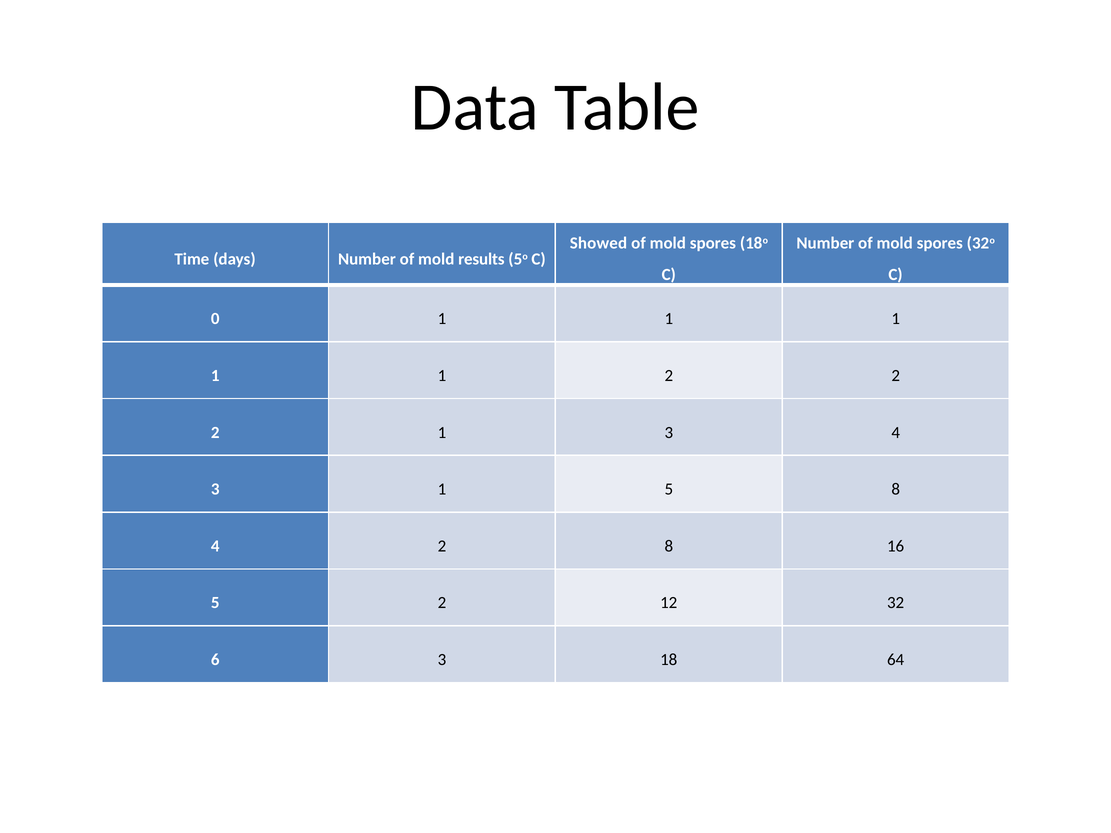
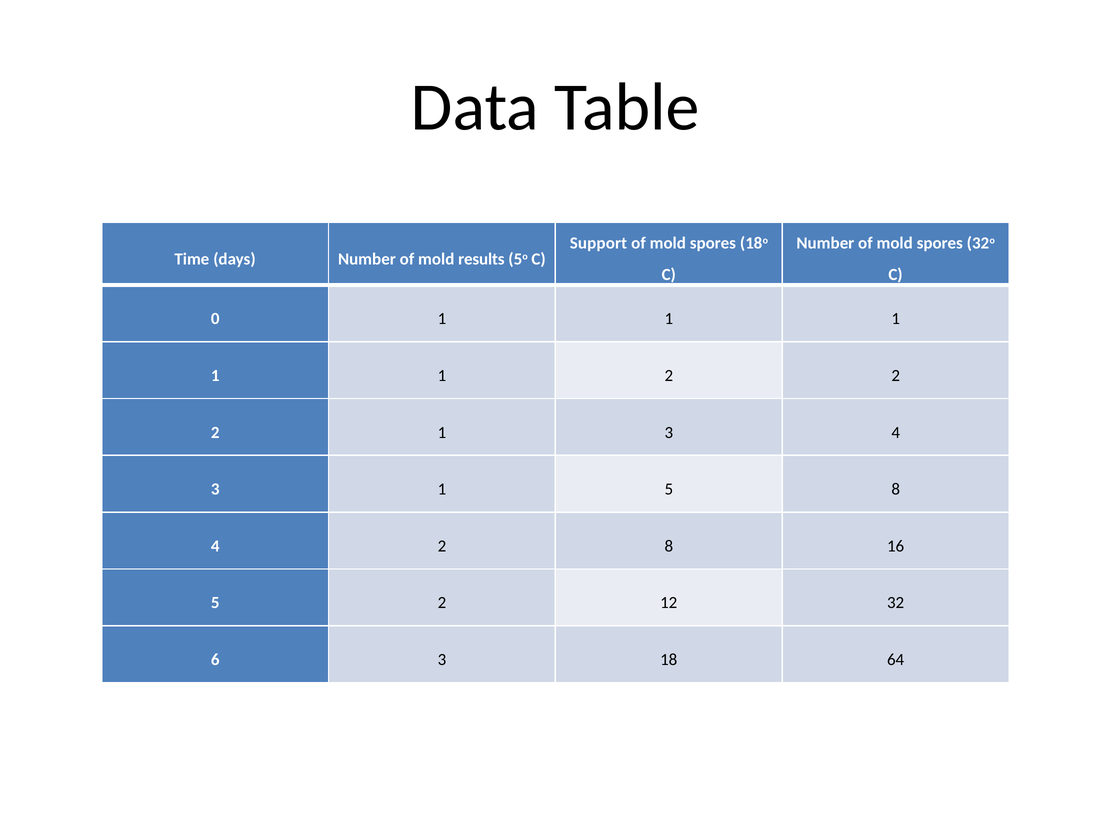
Showed: Showed -> Support (598, 243)
